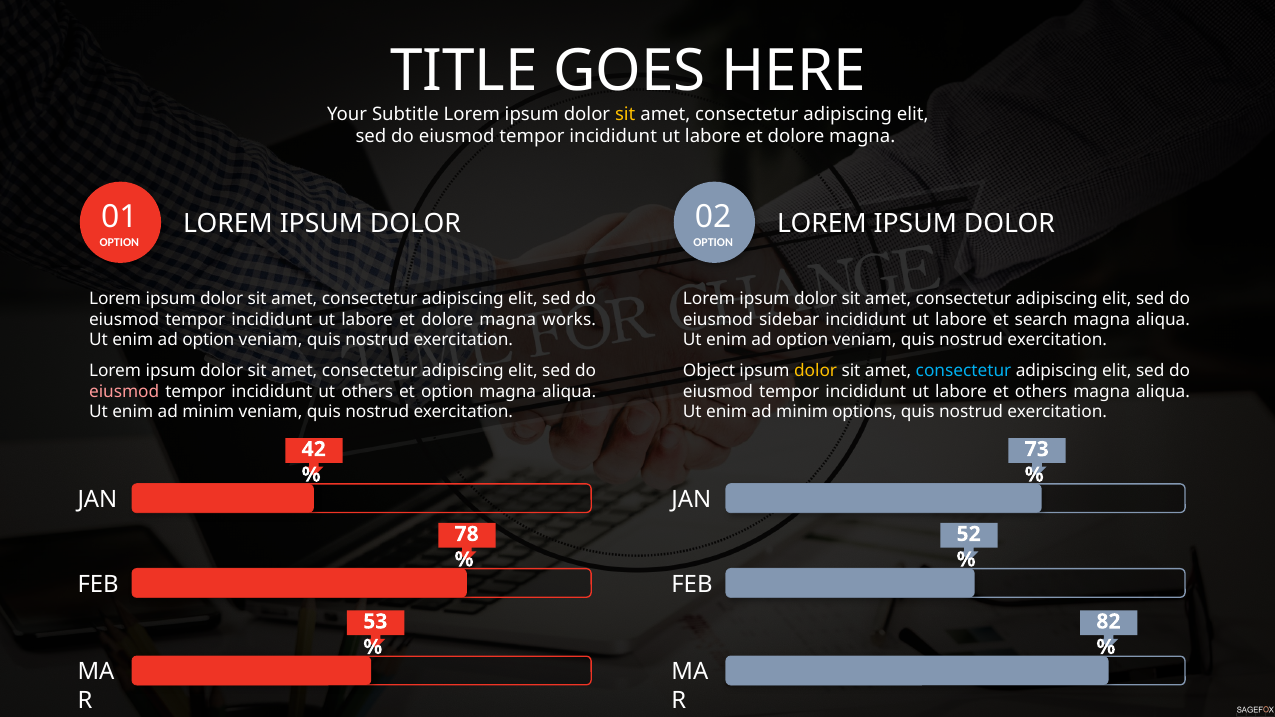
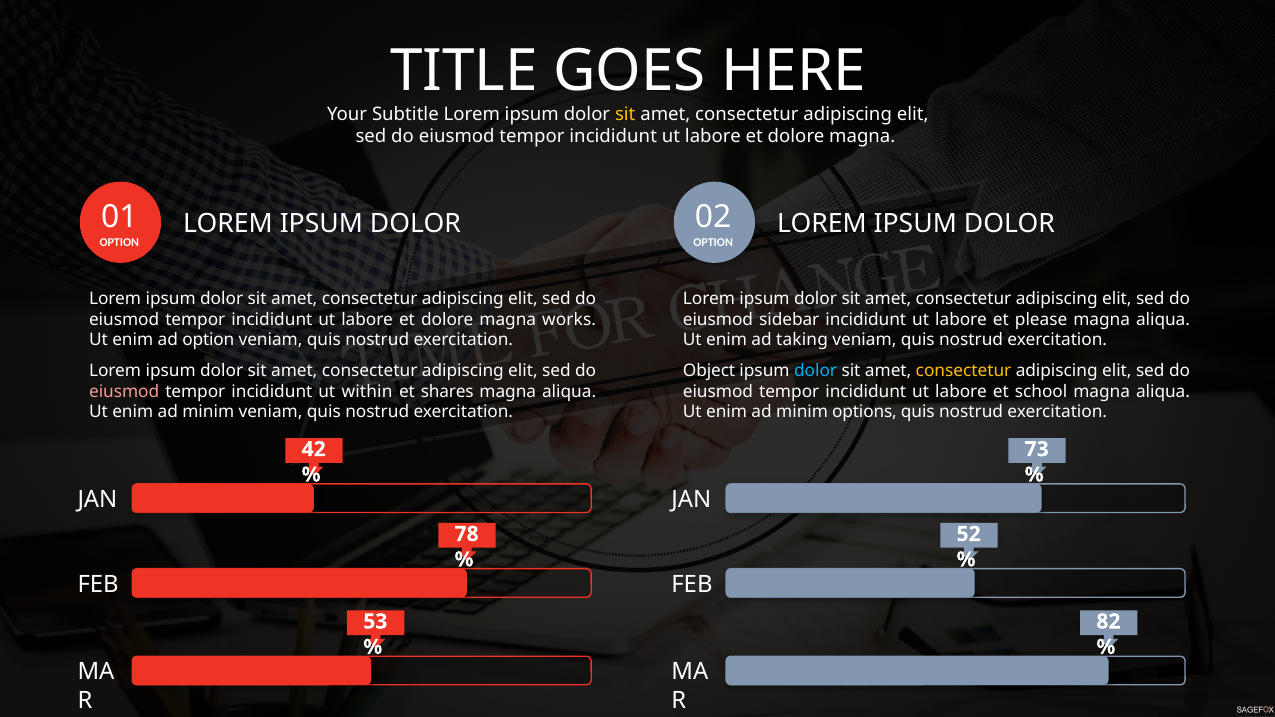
search: search -> please (1041, 320)
option: option -> taking (802, 340)
dolor colour: yellow -> light blue (816, 371)
consectetur colour: light blue -> yellow (964, 371)
ut others: others -> within (367, 391)
et option: option -> shares (447, 391)
et others: others -> school (1041, 391)
